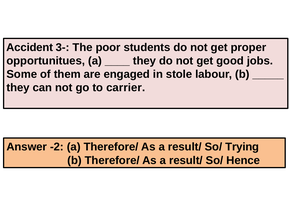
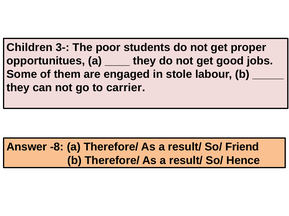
Accident: Accident -> Children (30, 47)
-2: -2 -> -8 (57, 147)
Trying: Trying -> Friend (242, 147)
